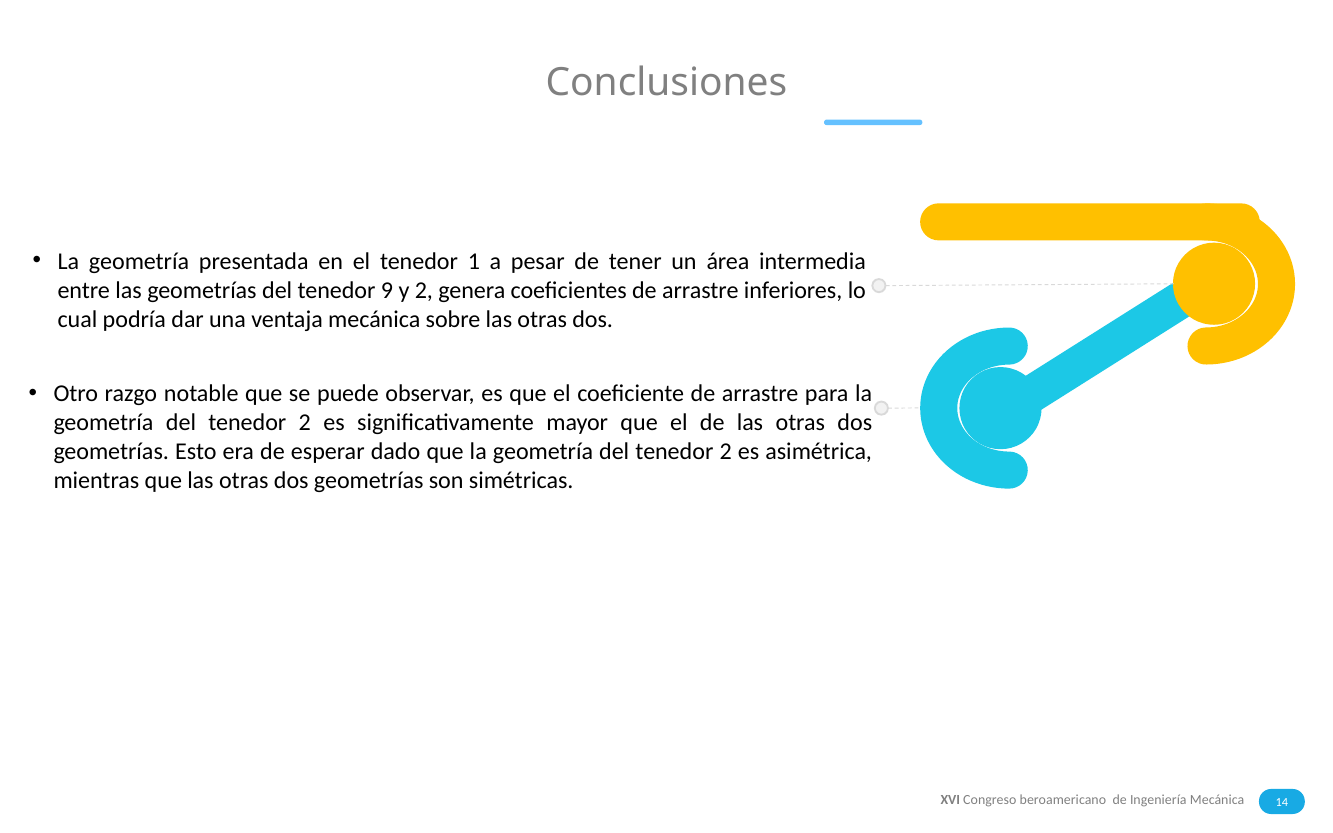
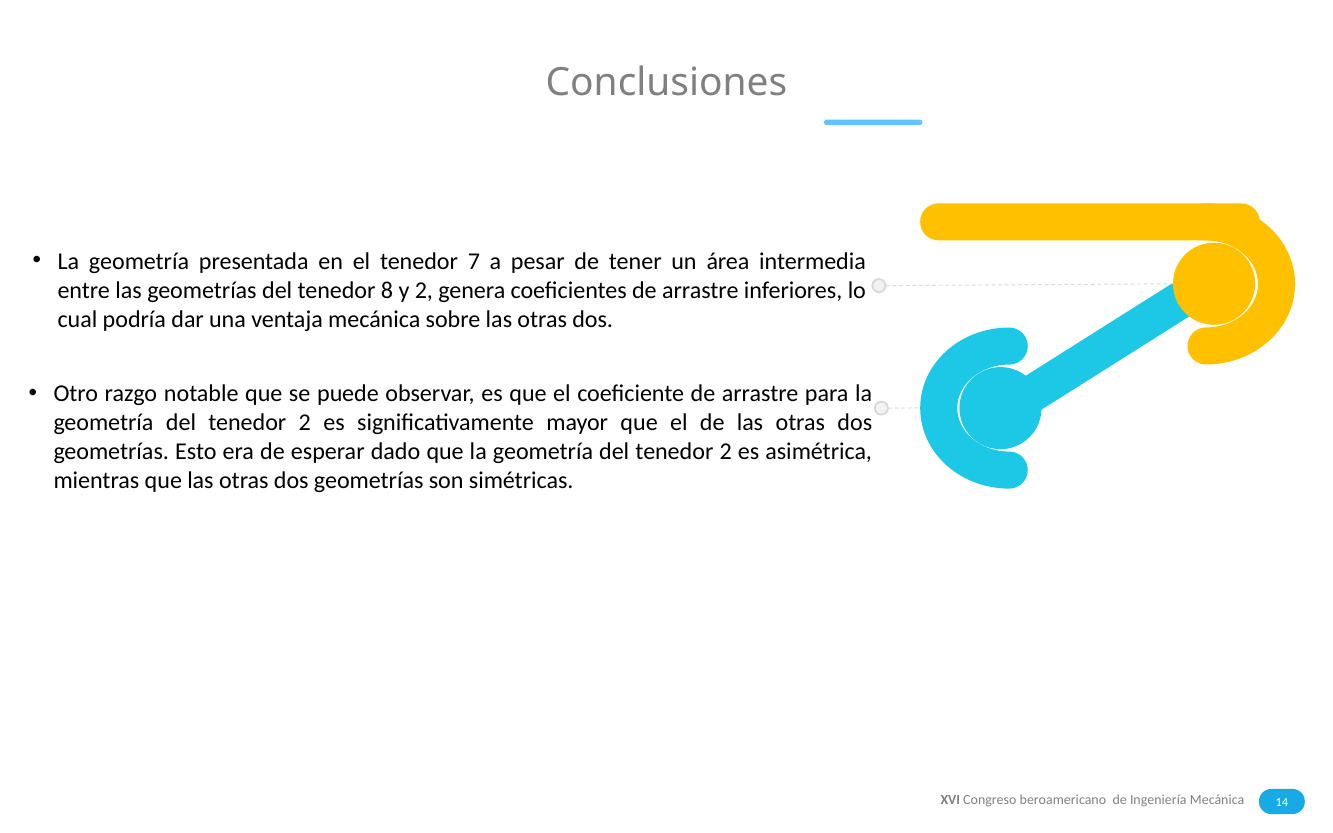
1: 1 -> 7 (474, 261)
9: 9 -> 8 (387, 290)
